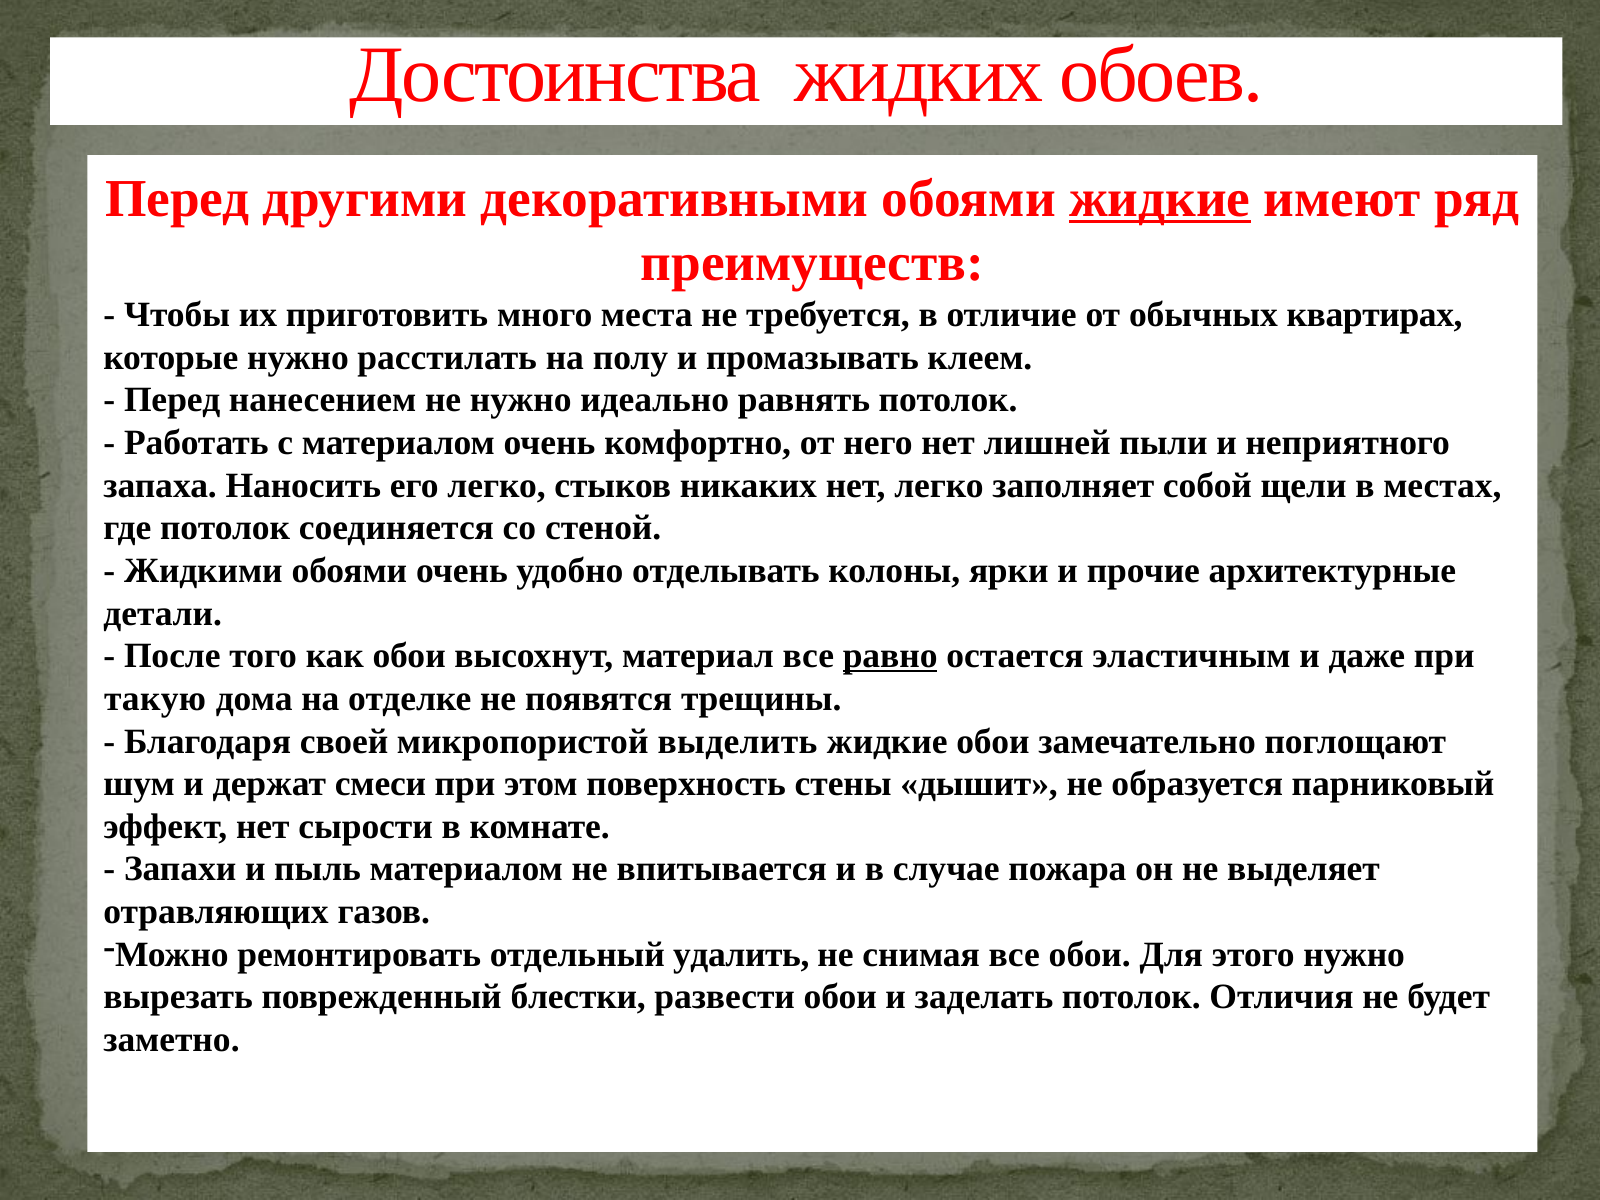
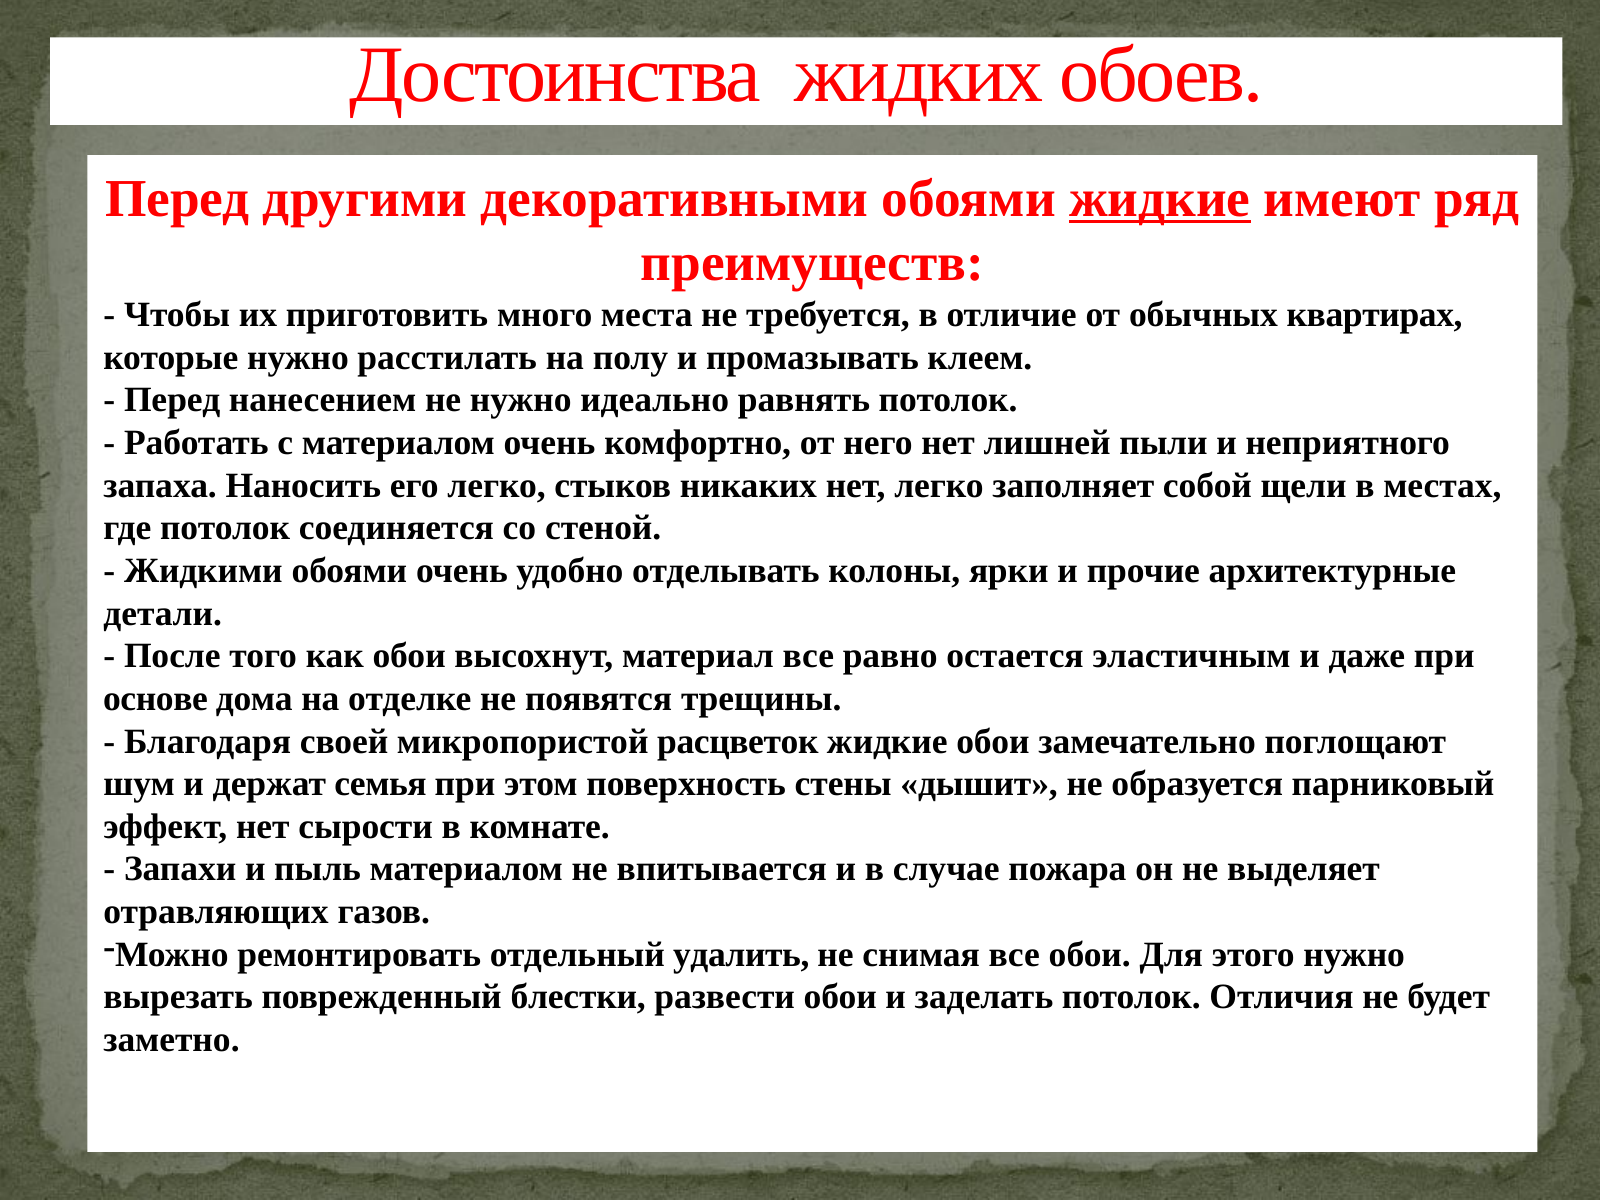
равно underline: present -> none (890, 656)
такую: такую -> основе (155, 699)
выделить: выделить -> расцветок (738, 741)
смеси: смеси -> семья (381, 784)
